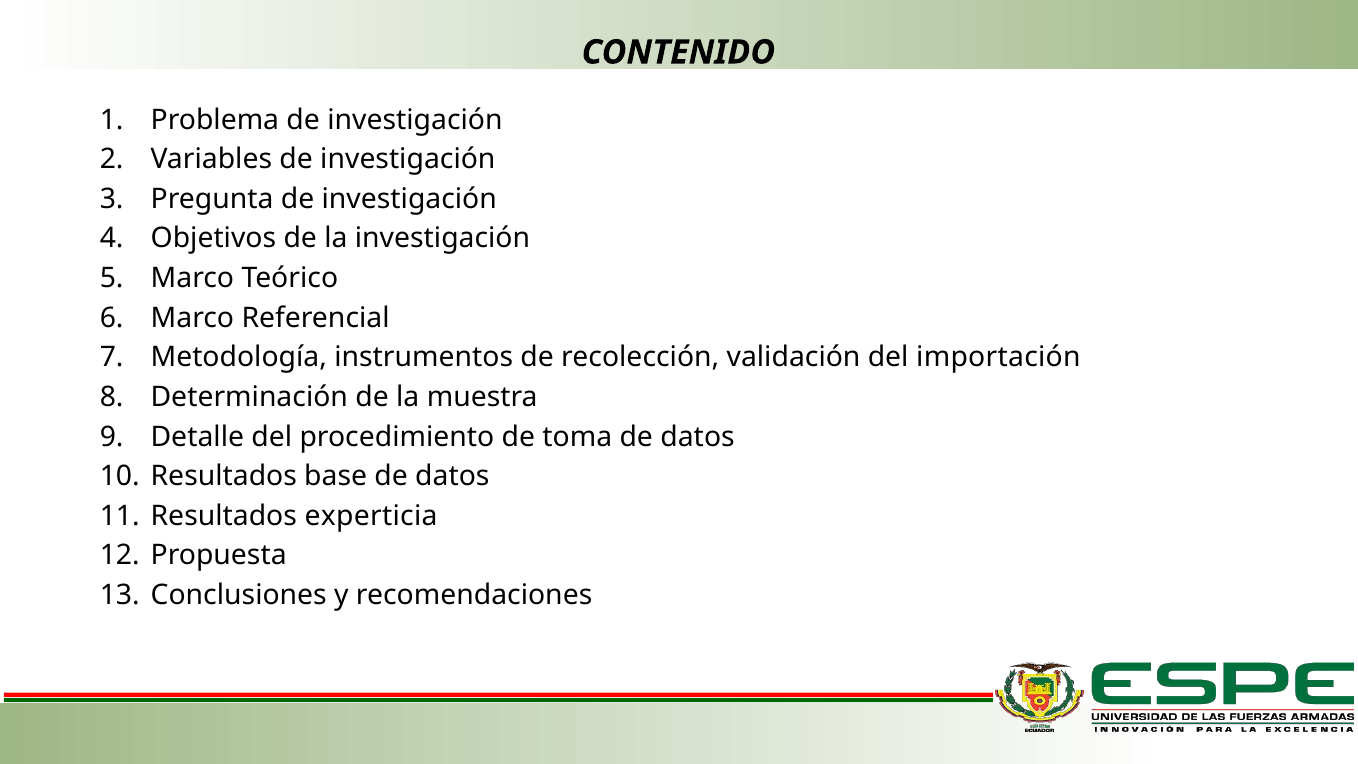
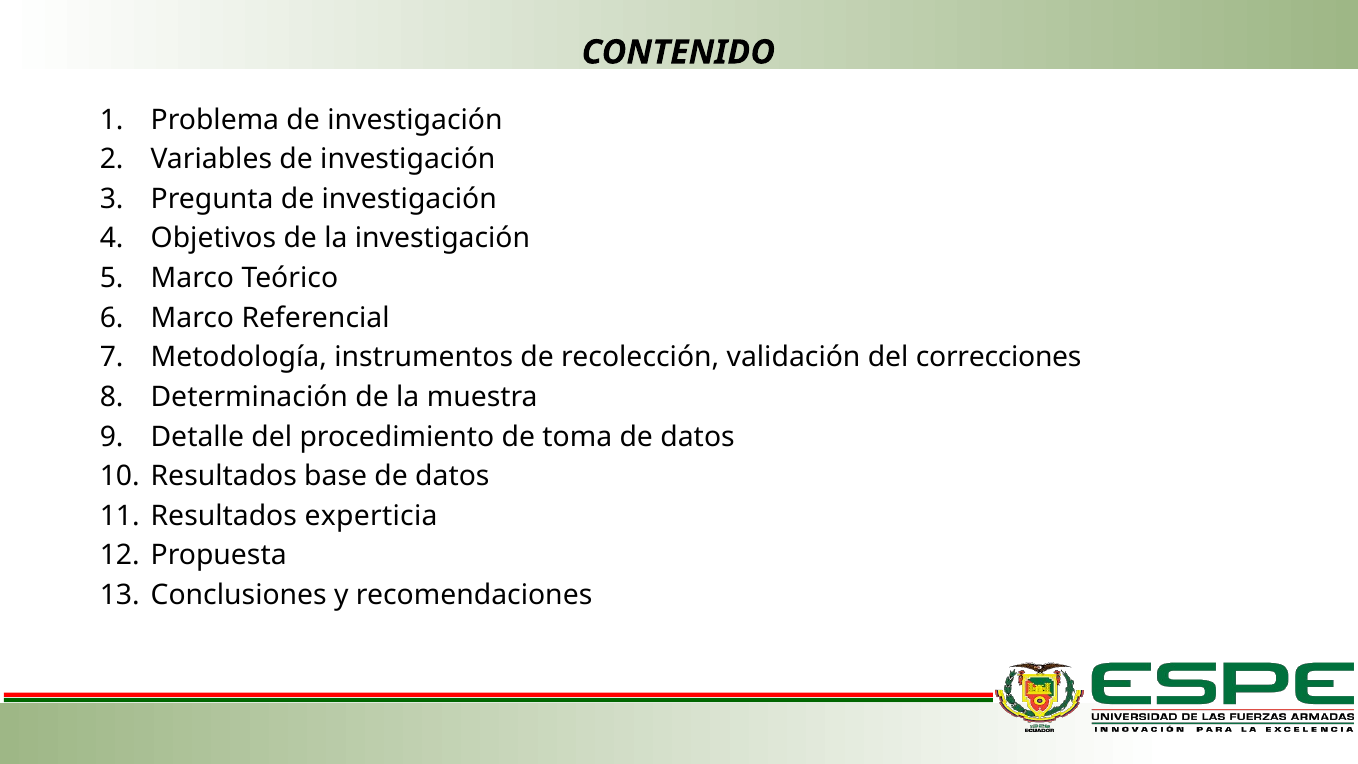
importación: importación -> correcciones (999, 357)
